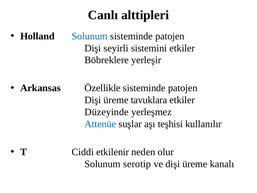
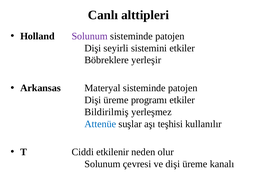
Solunum colour: blue -> purple (90, 36)
Özellikle: Özellikle -> Materyal (103, 88)
tavuklara: tavuklara -> programı (149, 100)
Düzeyinde: Düzeyinde -> Bildirilmiş (107, 112)
serotip: serotip -> çevresi (137, 164)
